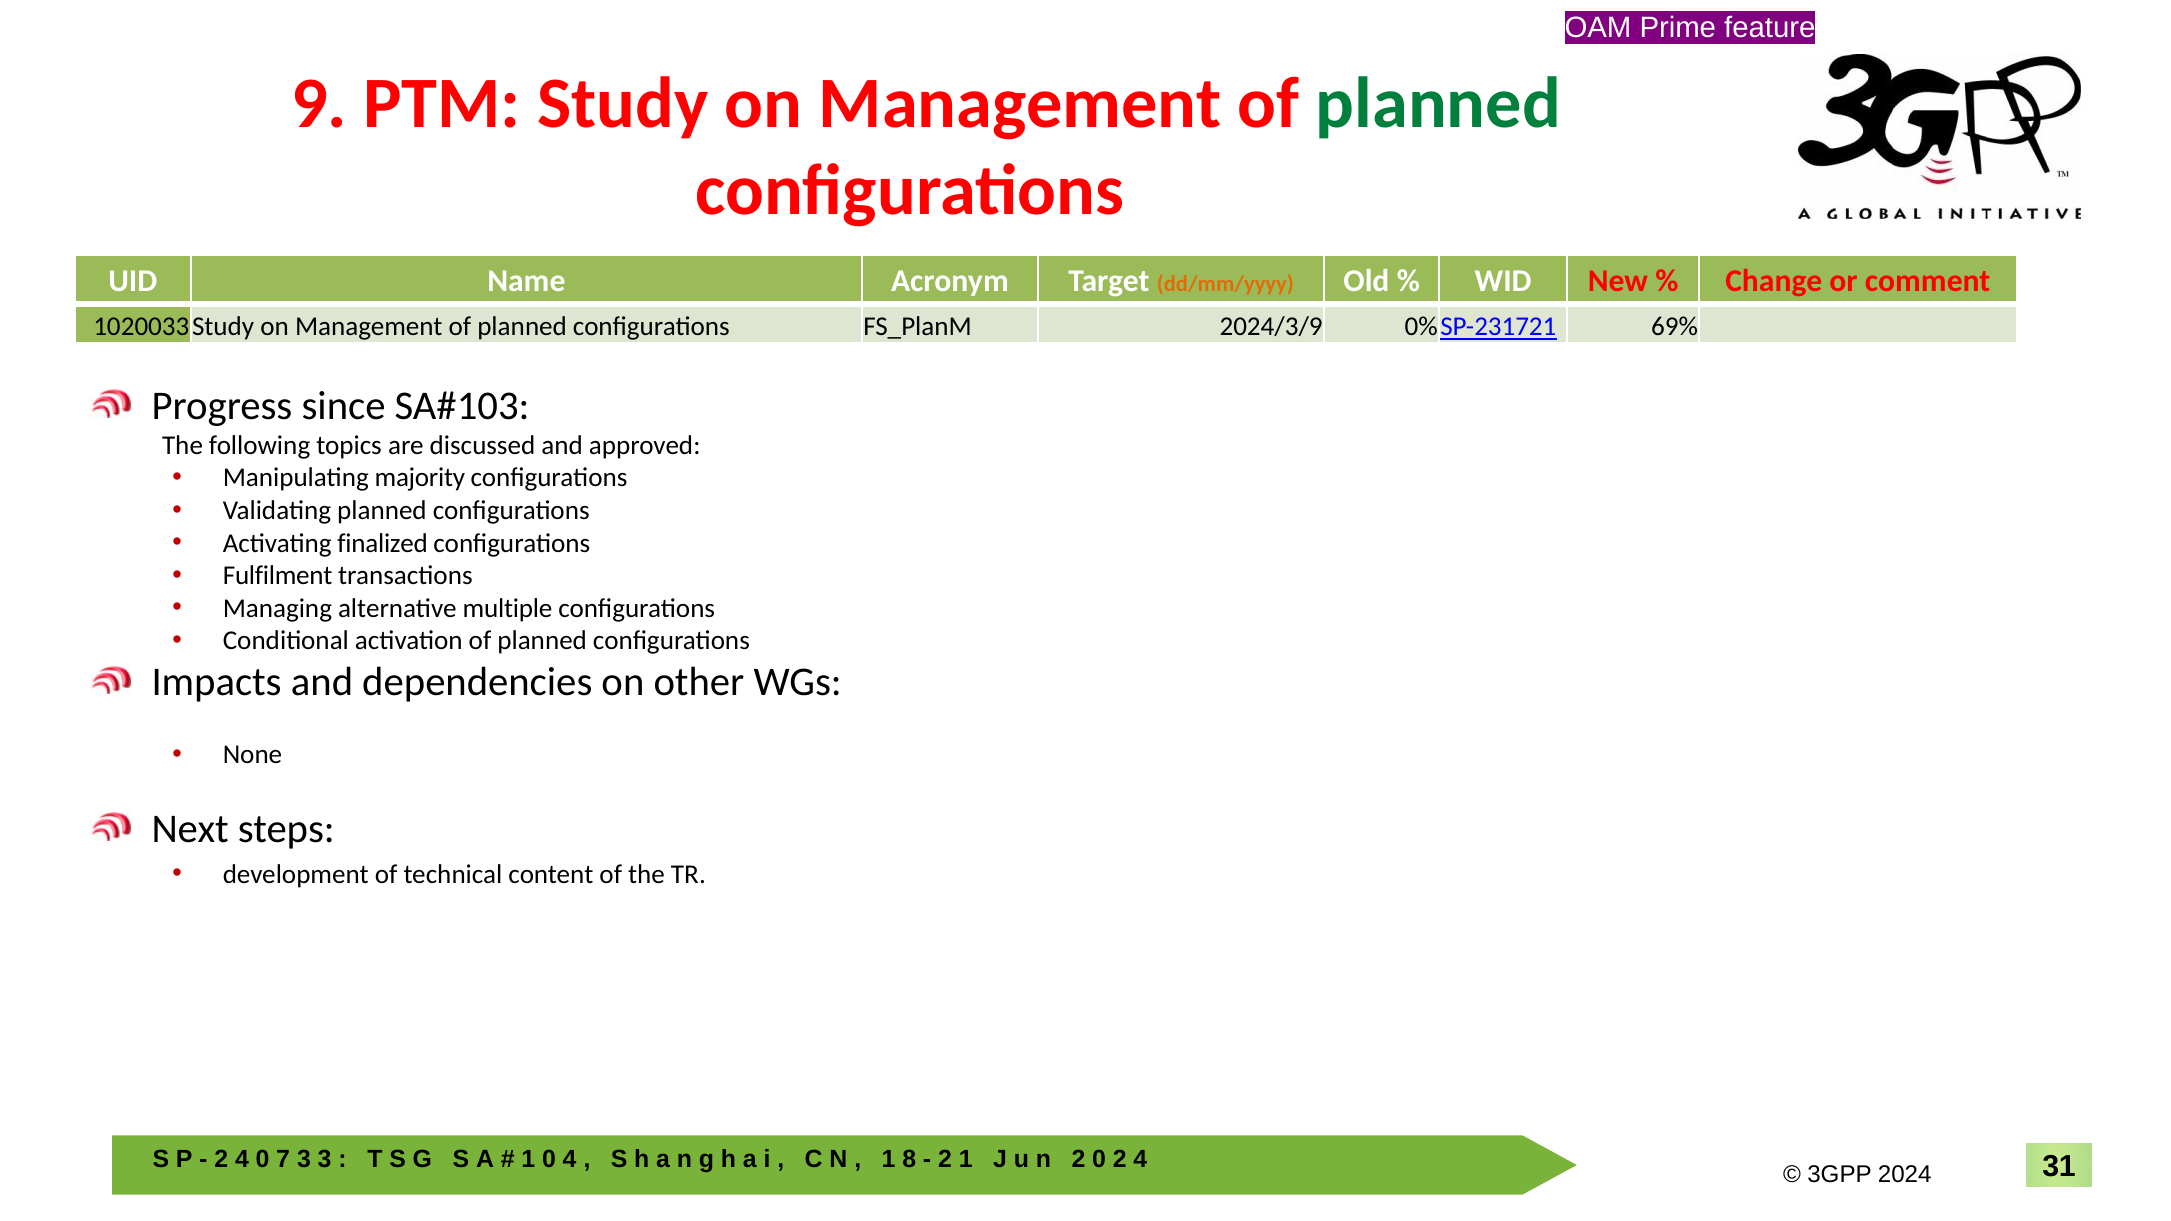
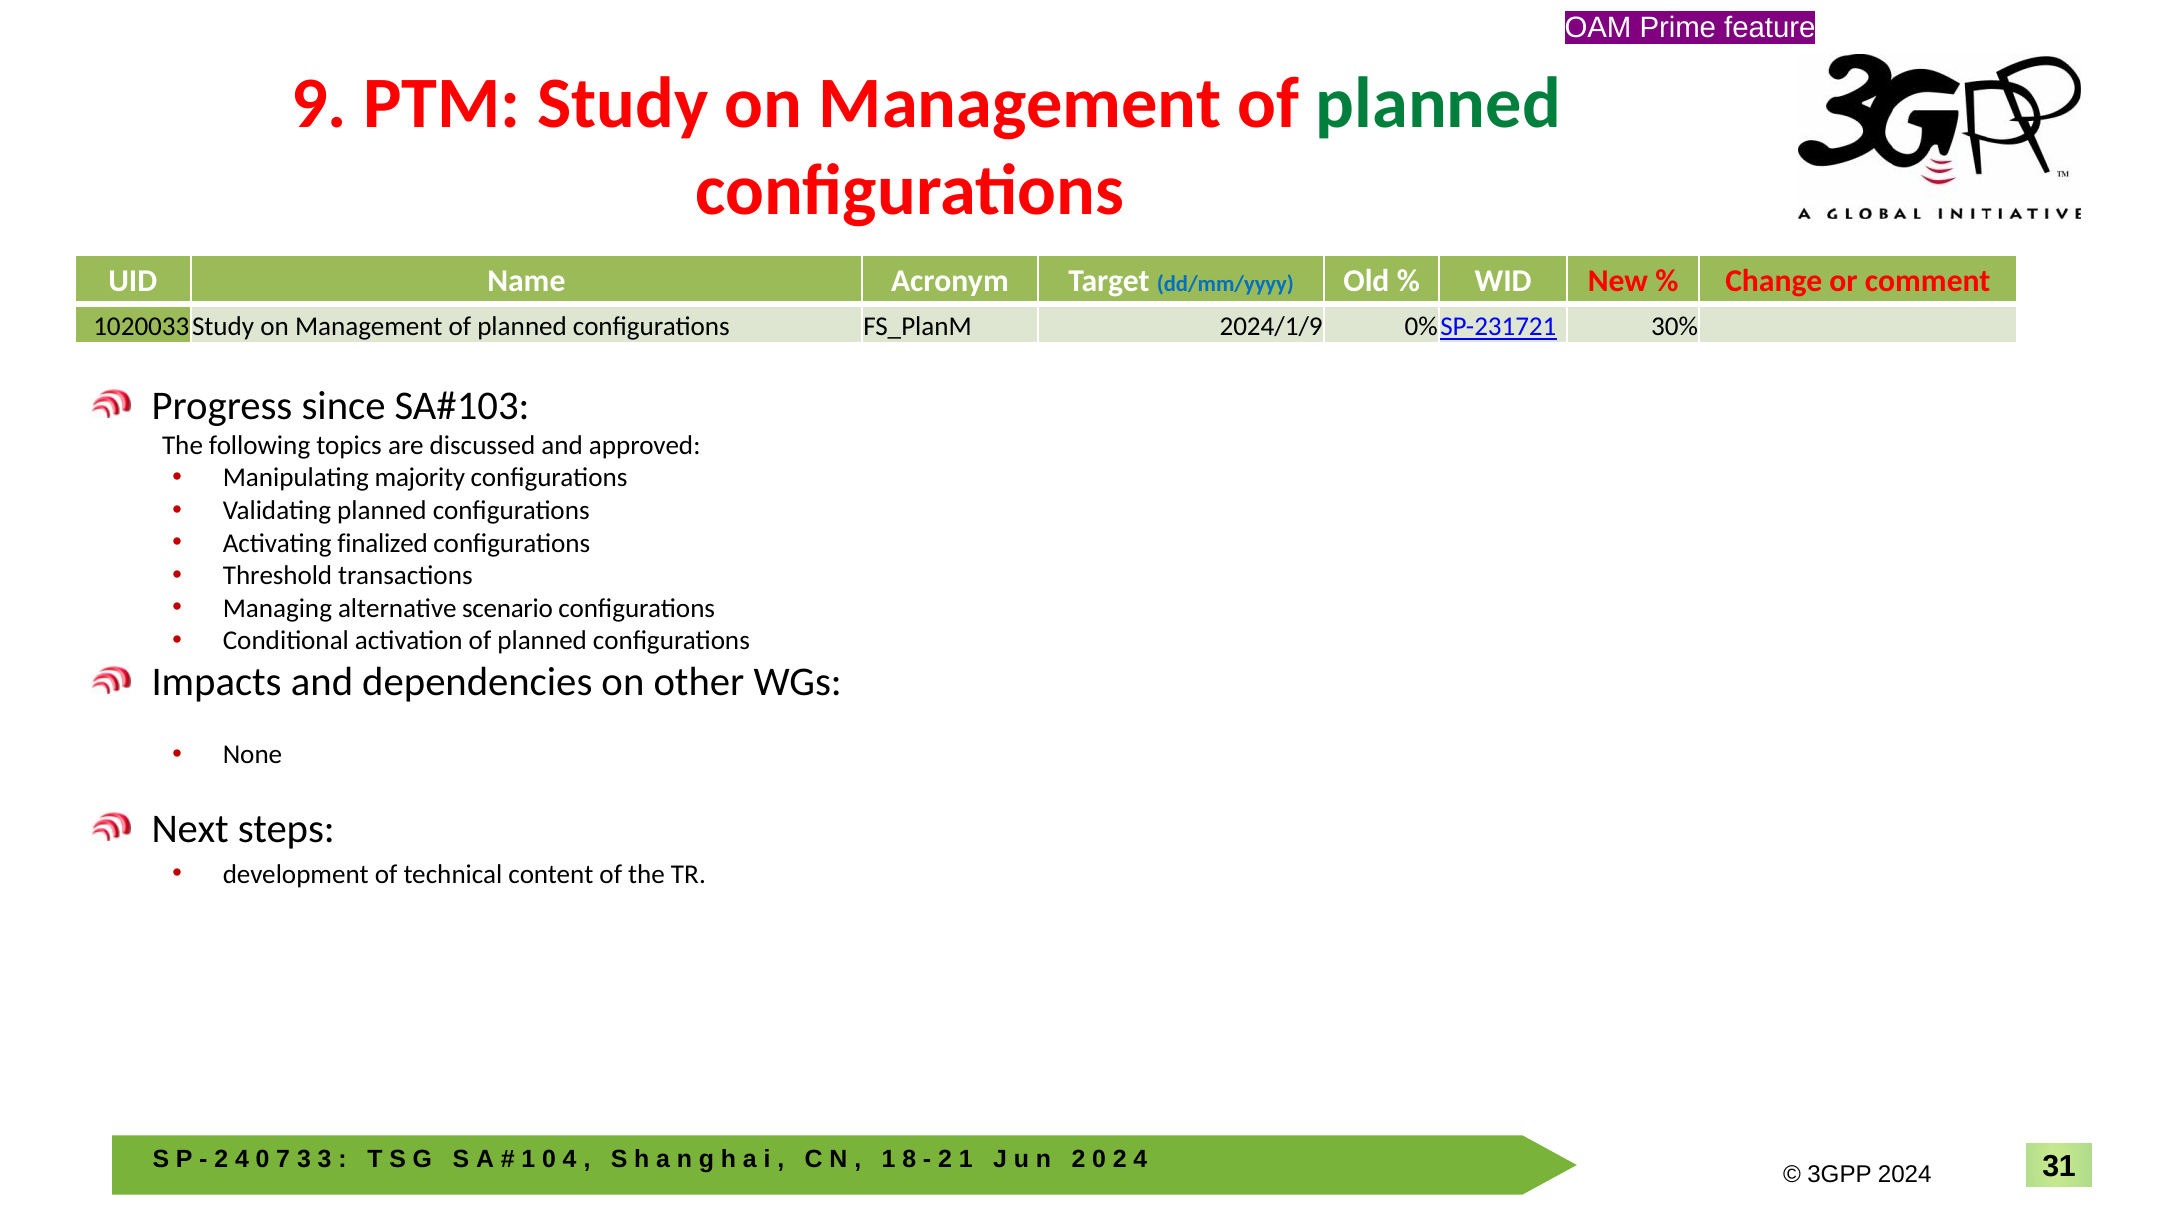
dd/mm/yyyy colour: orange -> blue (1225, 284)
2024/3/9: 2024/3/9 -> 2024/1/9 (1271, 327)
69%: 69% -> 30% (1675, 327)
Fulfilment: Fulfilment -> Threshold (278, 576)
multiple: multiple -> scenario (507, 608)
